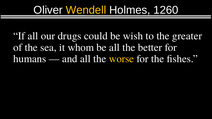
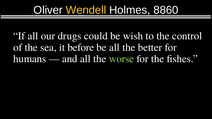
1260: 1260 -> 8860 (166, 10)
greater: greater -> control (187, 36)
whom: whom -> before (81, 47)
worse colour: yellow -> light green (121, 59)
